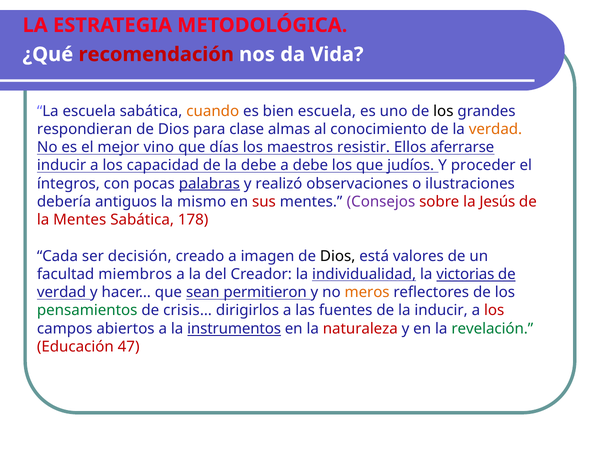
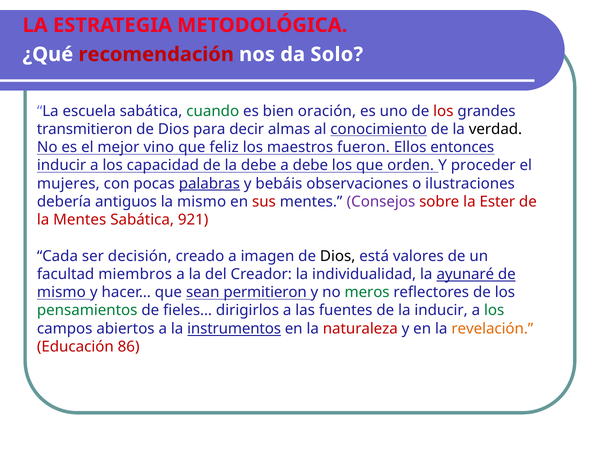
Vida: Vida -> Solo (337, 55)
cuando colour: orange -> green (213, 111)
bien escuela: escuela -> oración (327, 111)
los colour: black -> red (443, 111)
respondieran: respondieran -> transmitieron (85, 129)
clase: clase -> decir (247, 129)
conocimiento underline: none -> present (379, 129)
verdad colour: orange -> black (495, 129)
días: días -> feliz (224, 148)
resistir: resistir -> fueron (363, 148)
aferrarse: aferrarse -> entonces (462, 148)
judíos: judíos -> orden (411, 166)
íntegros: íntegros -> mujeres (68, 184)
realizó: realizó -> bebáis (279, 184)
Jesús: Jesús -> Ester (497, 202)
178: 178 -> 921 (193, 220)
individualidad underline: present -> none (364, 275)
victorias: victorias -> ayunaré (465, 275)
verdad: verdad -> mismo (61, 293)
meros colour: orange -> green (367, 293)
crisis…: crisis… -> fieles… (188, 311)
los colour: red -> green (494, 311)
revelación colour: green -> orange (492, 329)
47: 47 -> 86 (129, 347)
